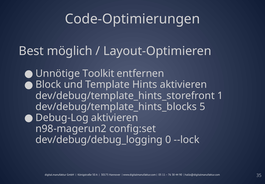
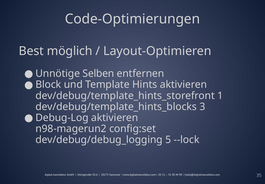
Toolkit: Toolkit -> Selben (98, 73)
5: 5 -> 3 (202, 106)
0: 0 -> 5 (168, 139)
